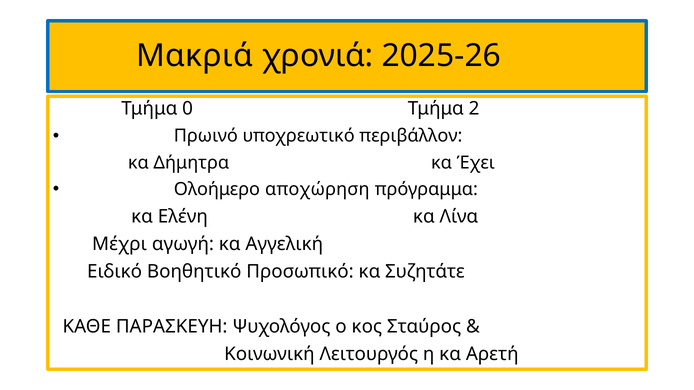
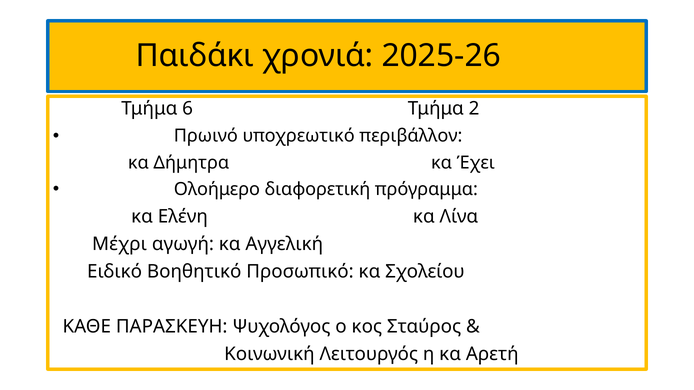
Μακριά: Μακριά -> Παιδάκι (195, 56)
0: 0 -> 6 (188, 109)
αποχώρηση: αποχώρηση -> διαφορετική (317, 189)
Συζητάτε: Συζητάτε -> Σχολείου (425, 272)
